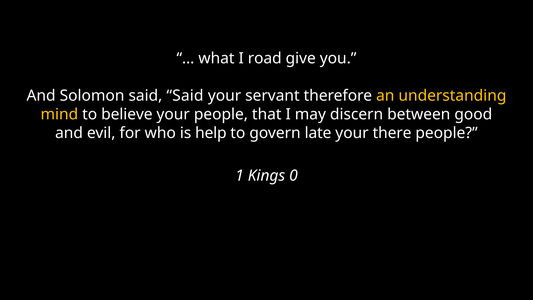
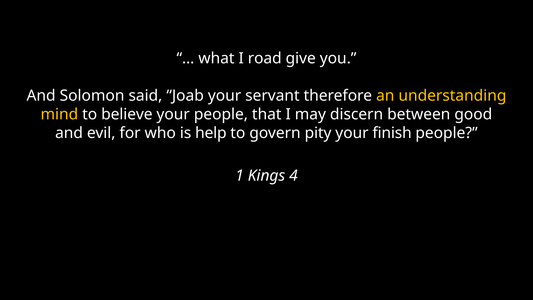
said Said: Said -> Joab (185, 96)
late: late -> pity (318, 133)
there: there -> finish (392, 133)
0: 0 -> 4 (293, 176)
